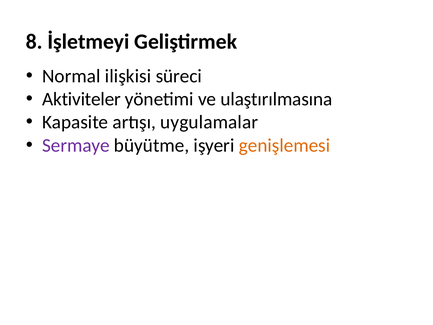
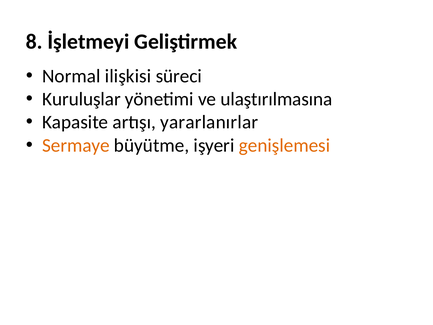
Aktiviteler: Aktiviteler -> Kuruluşlar (81, 99)
uygulamalar: uygulamalar -> yararlanırlar (209, 122)
Sermaye colour: purple -> orange (76, 145)
